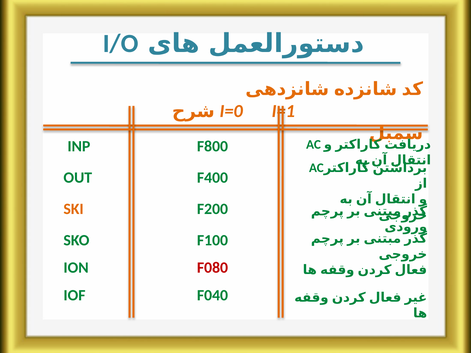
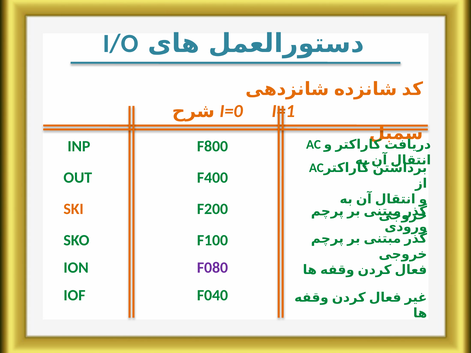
F080 colour: red -> purple (212, 268)
